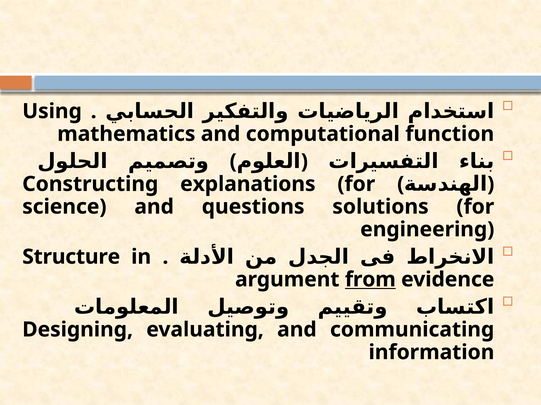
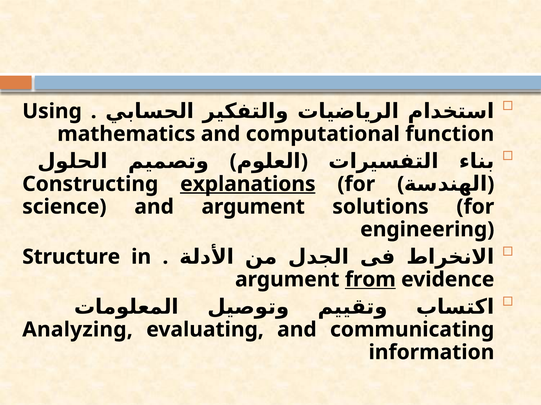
explanations underline: none -> present (248, 184)
and questions: questions -> argument (253, 207)
Designing: Designing -> Analyzing (77, 330)
